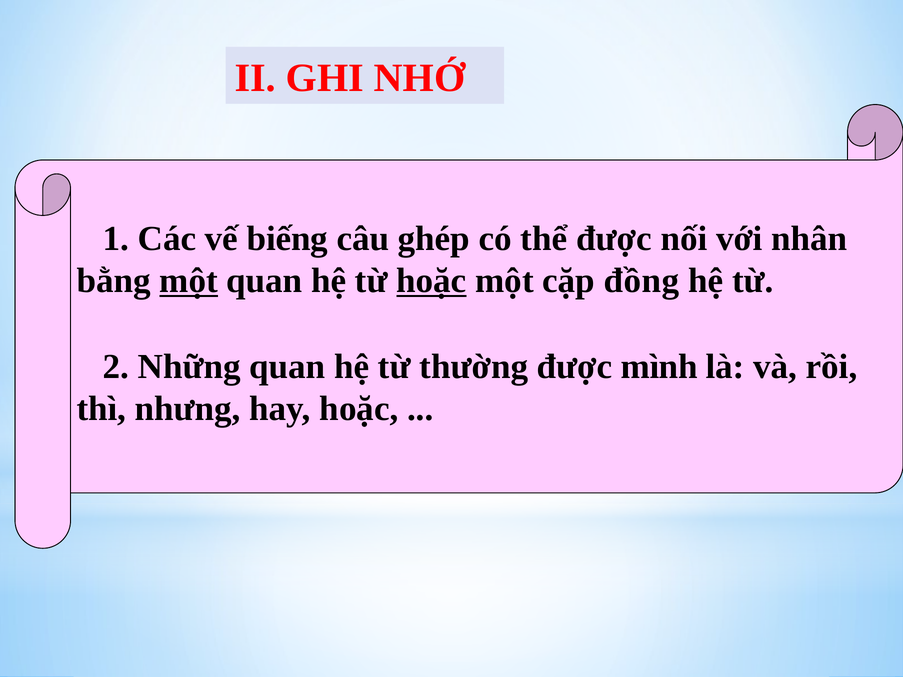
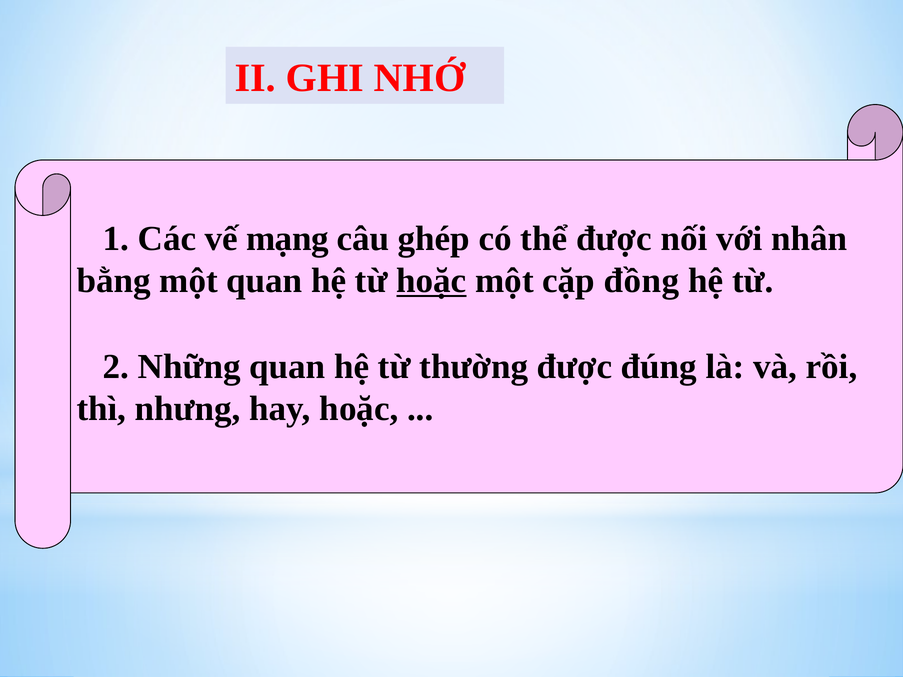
biếng: biếng -> mạng (287, 239)
một underline: present -> none (189, 281)
mình: mình -> đúng (659, 367)
